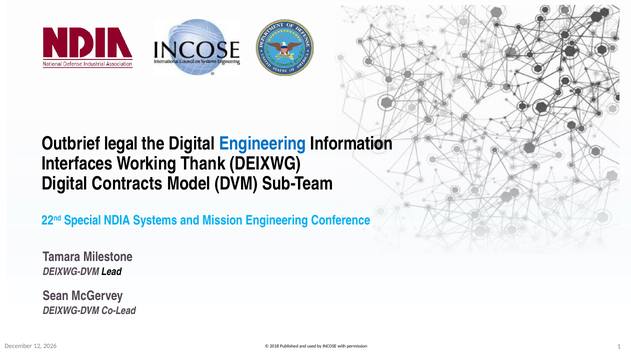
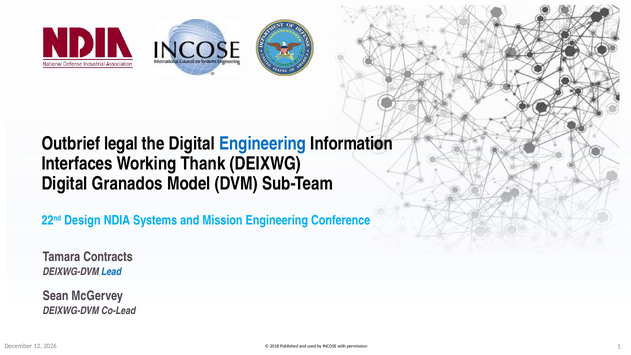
Contracts: Contracts -> Granados (127, 184)
Special: Special -> Design (82, 221)
Milestone: Milestone -> Contracts (108, 257)
Lead colour: black -> blue (111, 272)
